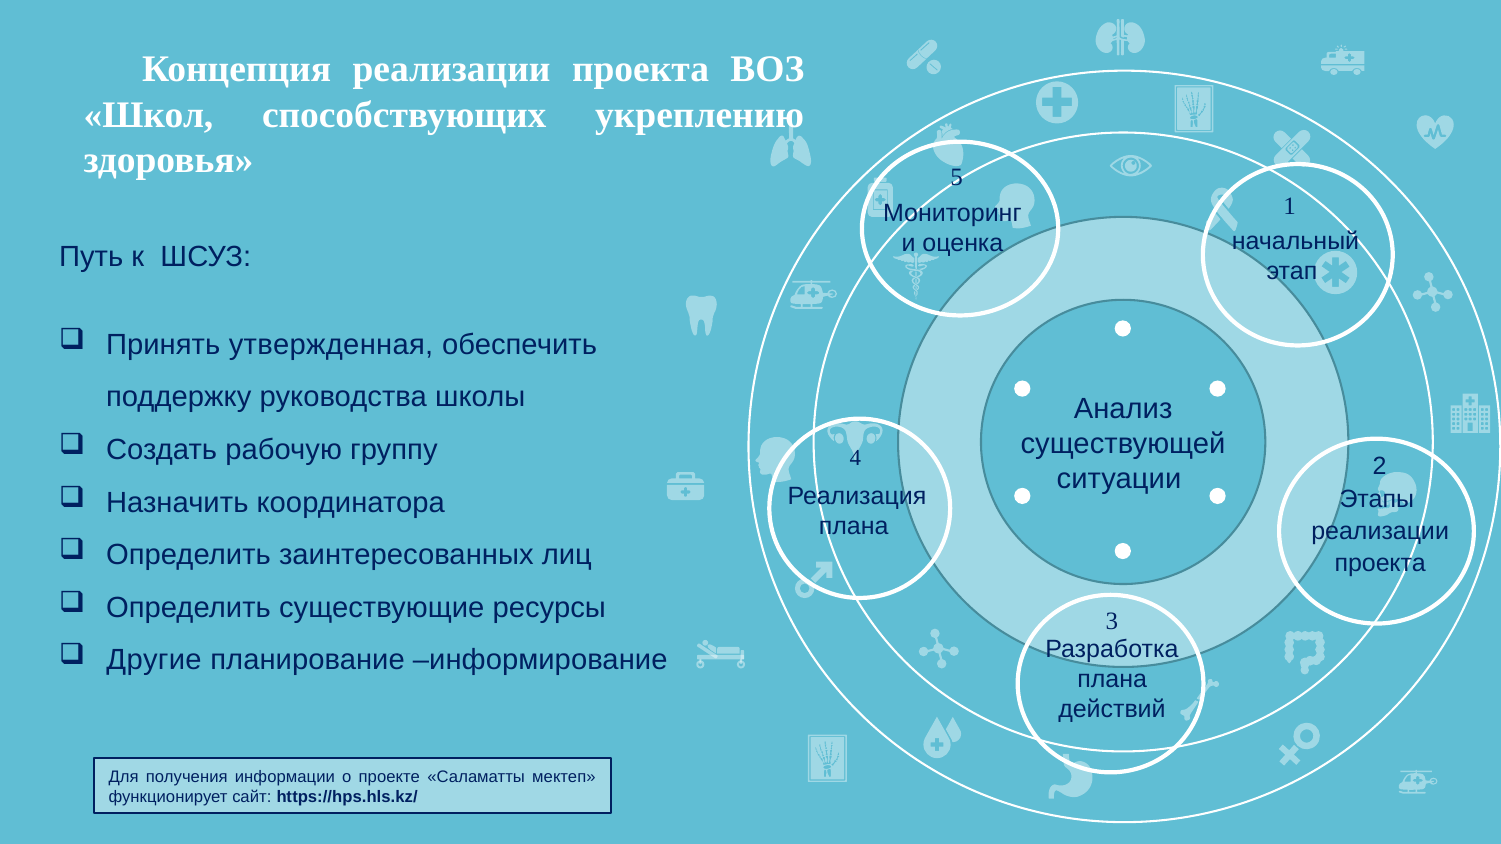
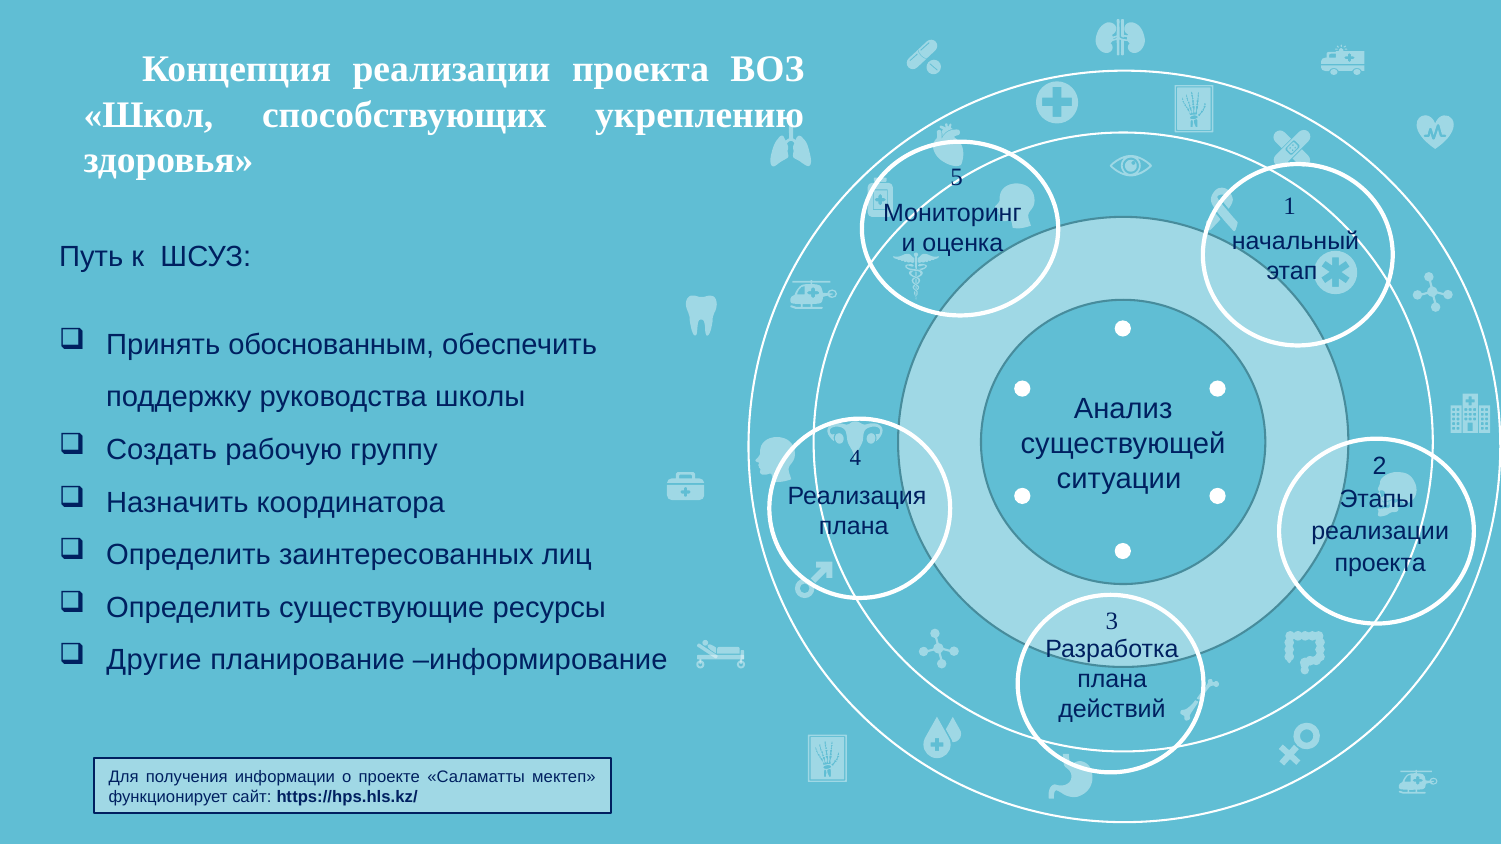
утвержденная: утвержденная -> обоснованным (331, 345)
